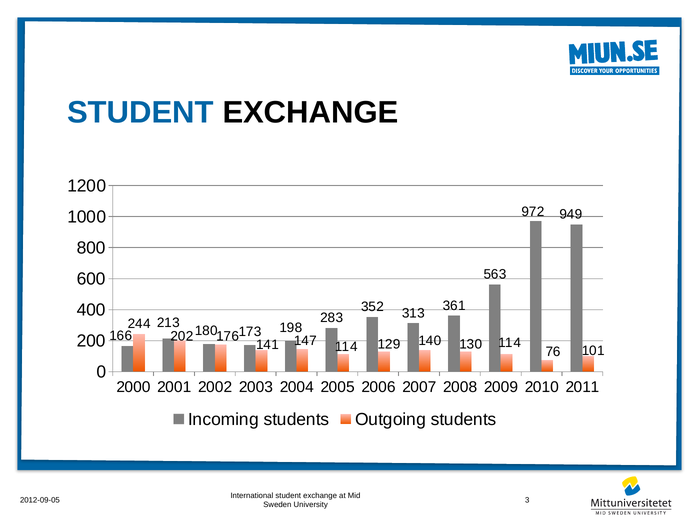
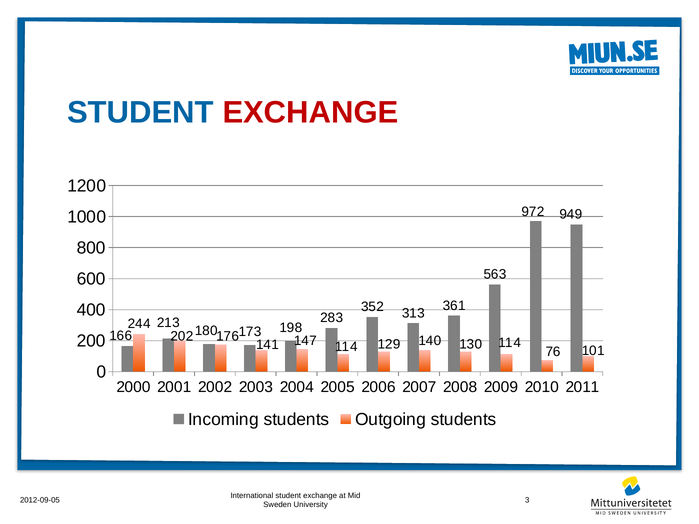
EXCHANGE colour: black -> red (311, 113)
